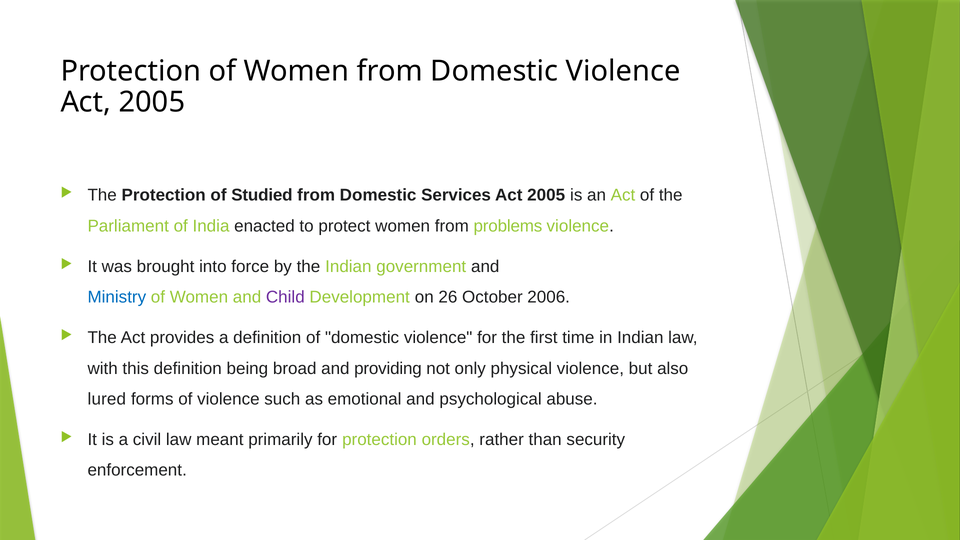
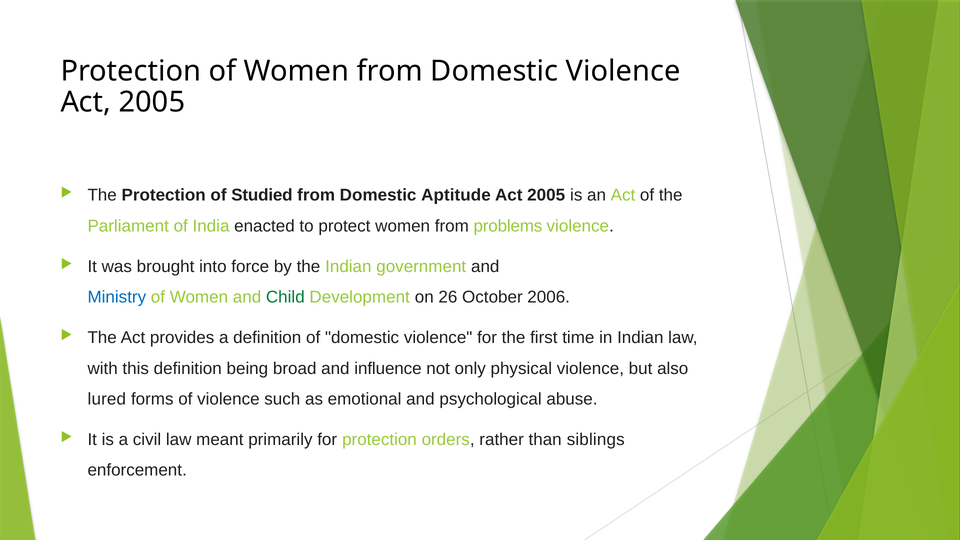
Services: Services -> Aptitude (456, 195)
Child colour: purple -> green (285, 297)
providing: providing -> influence (388, 368)
security: security -> siblings (596, 440)
